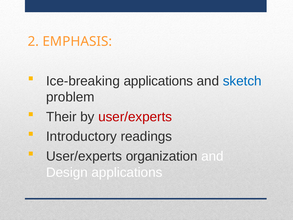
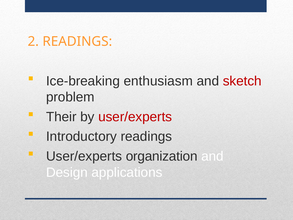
2 EMPHASIS: EMPHASIS -> READINGS (77, 42)
Ice-breaking applications: applications -> enthusiasm (158, 81)
sketch colour: blue -> red (242, 81)
